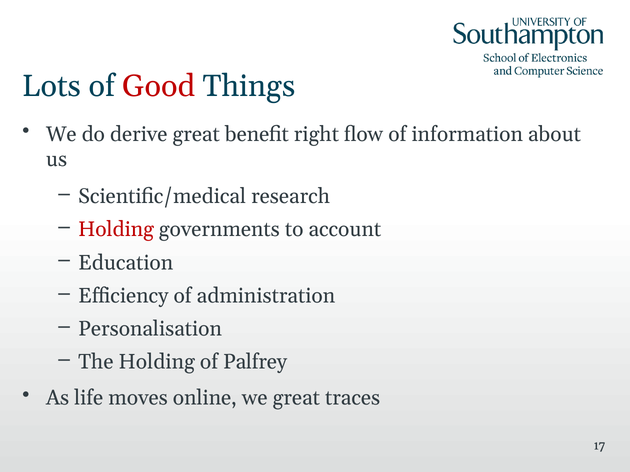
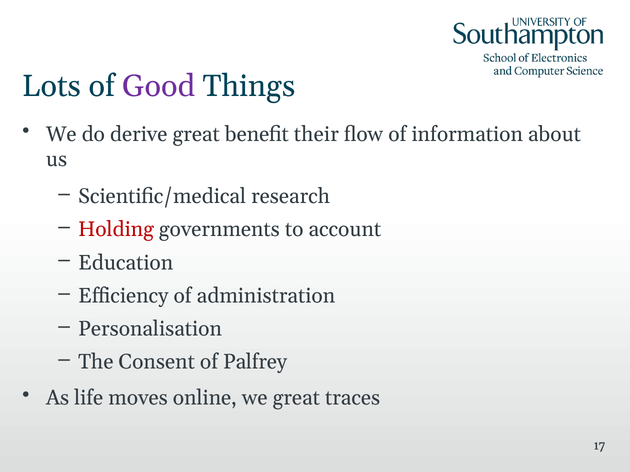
Good colour: red -> purple (159, 86)
right: right -> their (316, 134)
The Holding: Holding -> Consent (157, 362)
